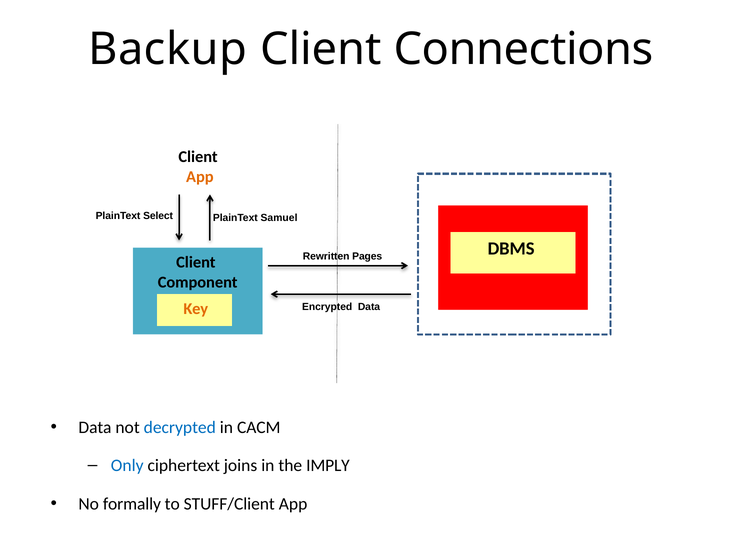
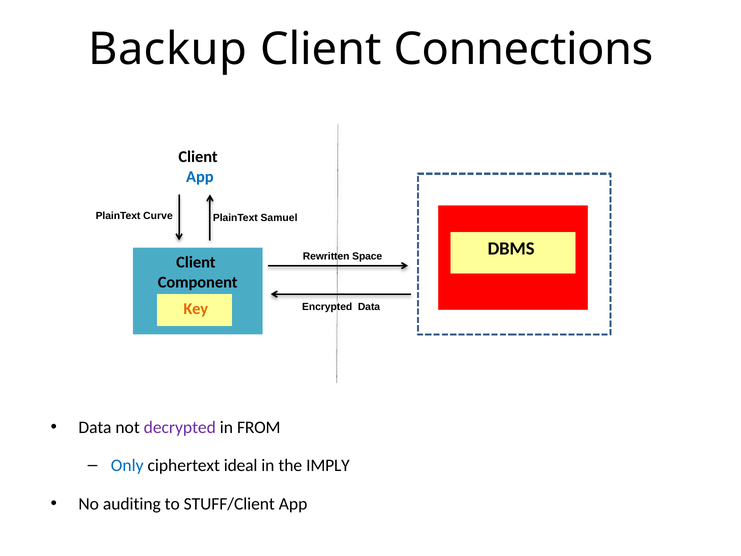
App colour: orange -> blue (200, 177)
Select: Select -> Curve (158, 216)
Pages: Pages -> Space (367, 256)
decrypted colour: blue -> purple (180, 427)
CACM: CACM -> FROM (259, 427)
joins: joins -> ideal (241, 465)
formally: formally -> auditing (132, 504)
